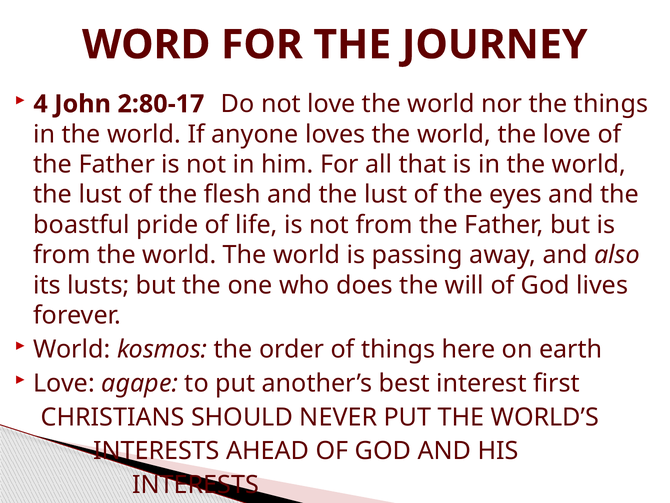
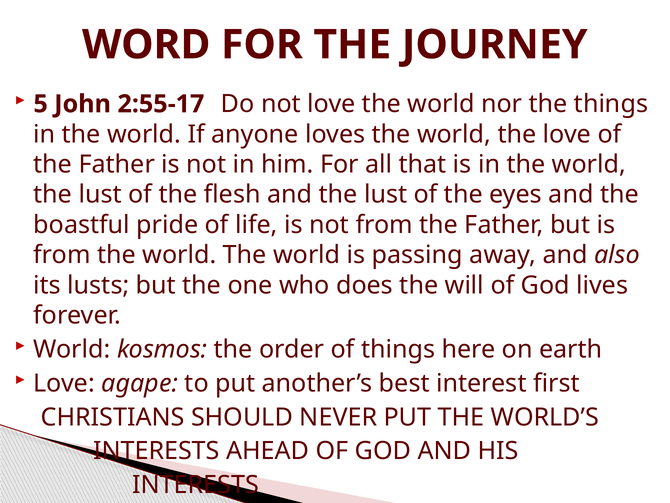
4: 4 -> 5 (41, 104)
2:80-17: 2:80-17 -> 2:55-17 (161, 104)
